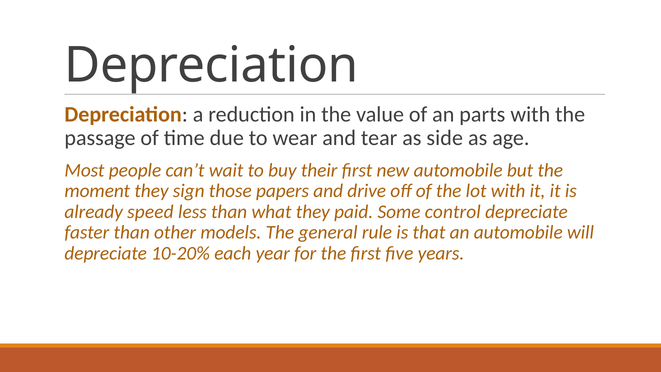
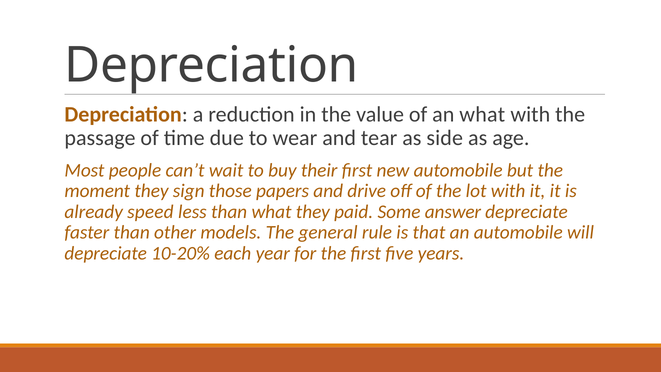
an parts: parts -> what (482, 114)
control: control -> answer (453, 212)
